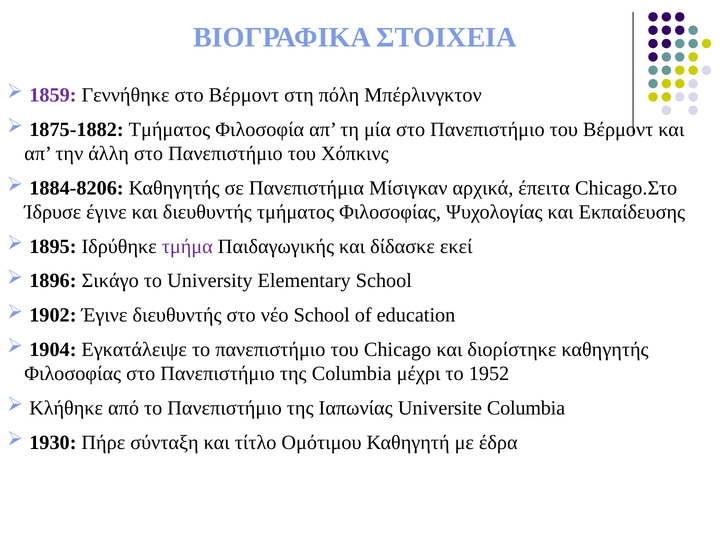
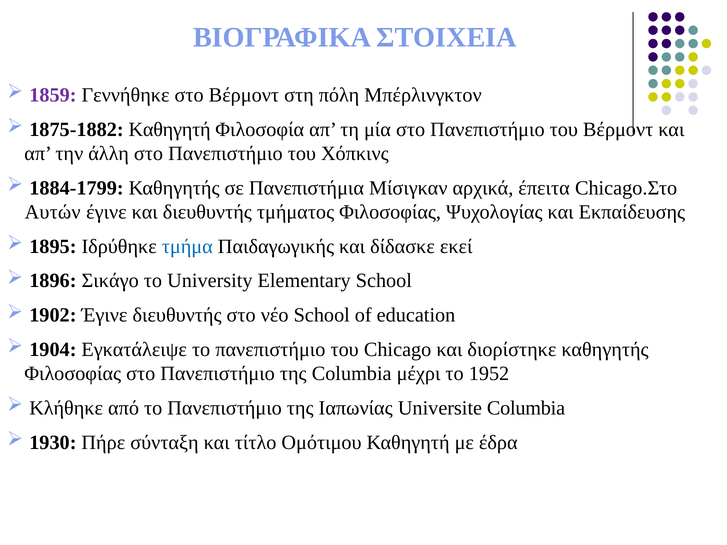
1875-1882 Τμήματος: Τμήματος -> Καθηγητή (170, 129)
1884-8206: 1884-8206 -> 1884-1799 (76, 188)
Ίδρυσε: Ίδρυσε -> Αυτών (53, 212)
τμήμα colour: purple -> blue (187, 247)
